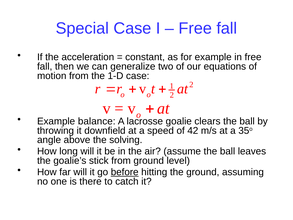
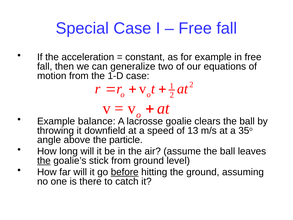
42: 42 -> 13 (193, 130)
solving: solving -> particle (126, 140)
the underline: none -> present (44, 161)
